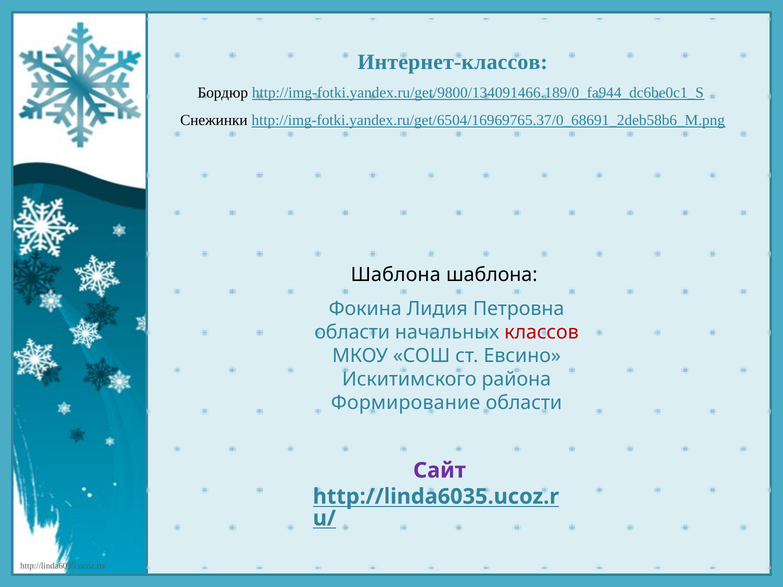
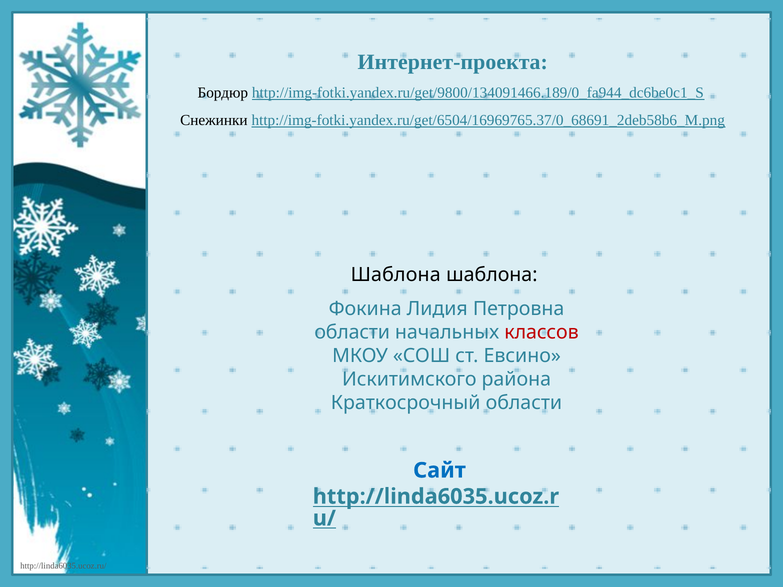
Интернет-классов: Интернет-классов -> Интернет-проекта (453, 62)
Формирование: Формирование -> Краткосрочный (406, 403)
Сайт colour: purple -> blue (439, 471)
